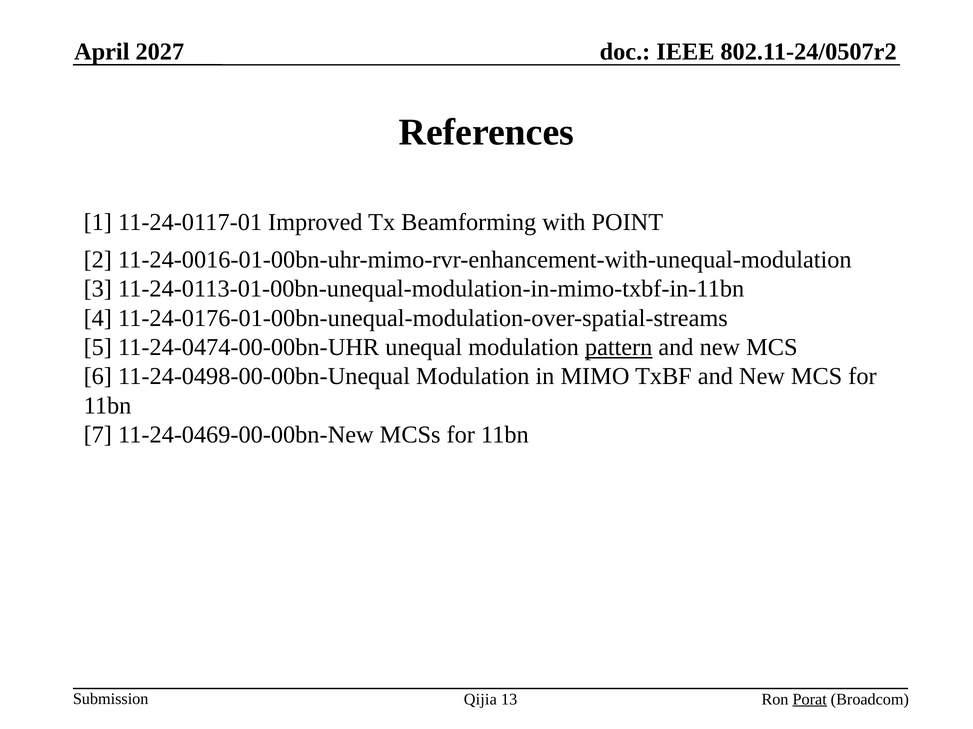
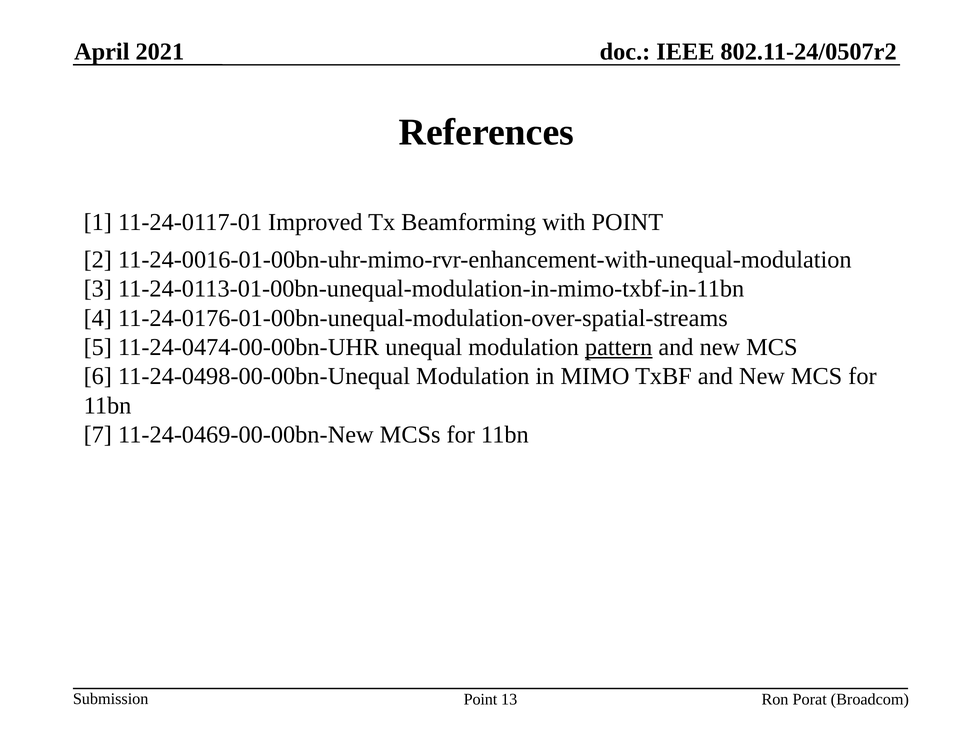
2027: 2027 -> 2021 (160, 52)
Porat underline: present -> none (810, 700)
Qijia: Qijia -> Point (480, 700)
